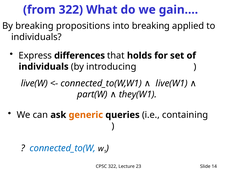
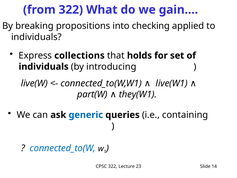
into breaking: breaking -> checking (151, 26)
differences: differences -> collections (79, 55)
generic colour: orange -> blue (86, 115)
